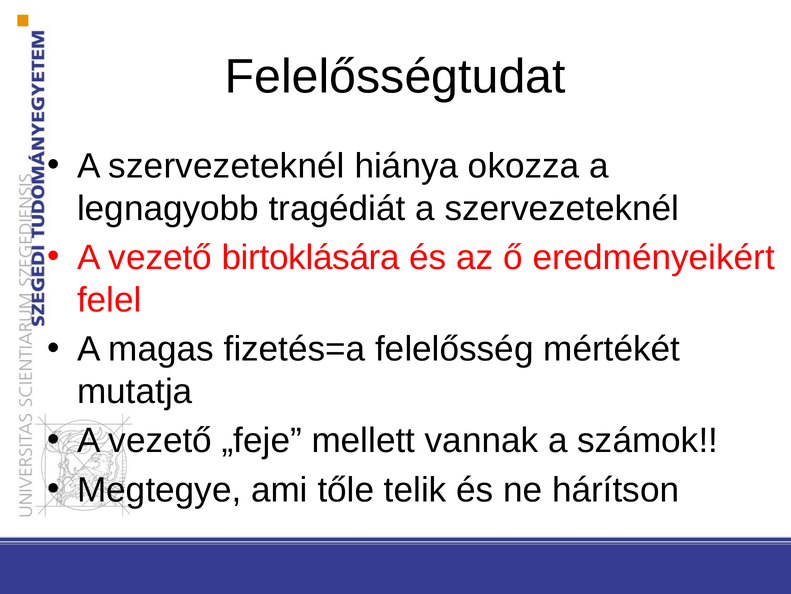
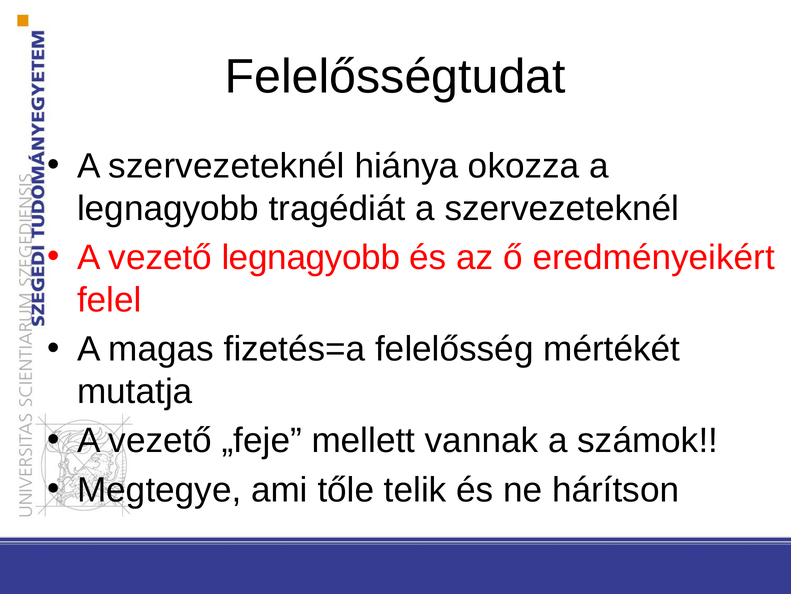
vezető birtoklására: birtoklására -> legnagyobb (311, 257)
